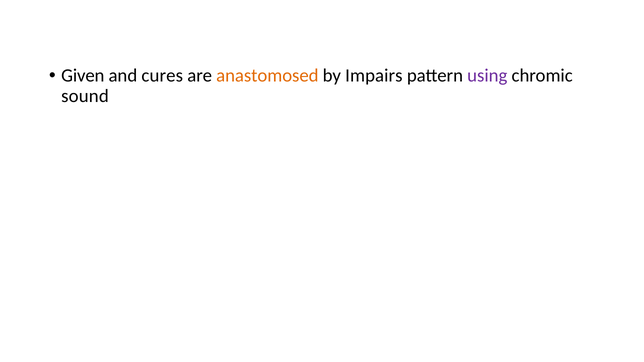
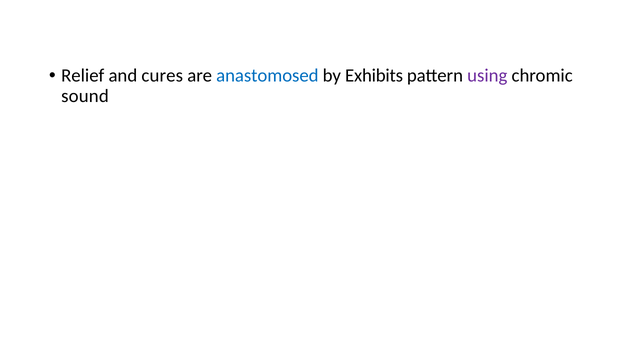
Given: Given -> Relief (83, 76)
anastomosed colour: orange -> blue (267, 76)
Impairs: Impairs -> Exhibits (374, 76)
